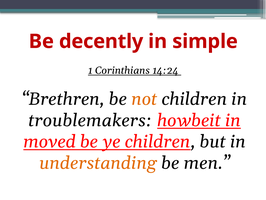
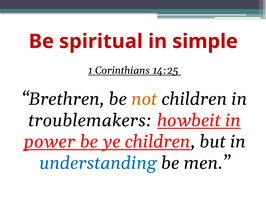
decently: decently -> spiritual (101, 41)
14:24: 14:24 -> 14:25 (166, 70)
moved: moved -> power (49, 141)
understanding colour: orange -> blue (98, 163)
